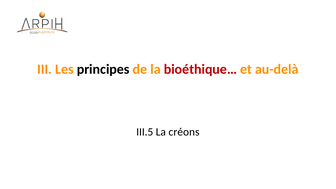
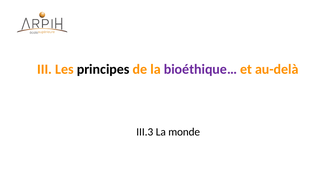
bioéthique… colour: red -> purple (200, 69)
III.5: III.5 -> III.3 (145, 132)
créons: créons -> monde (184, 132)
